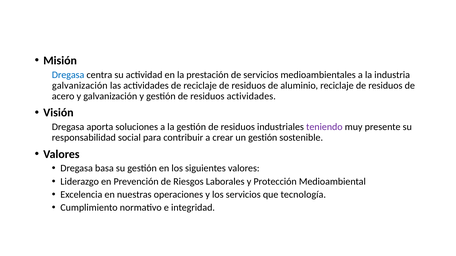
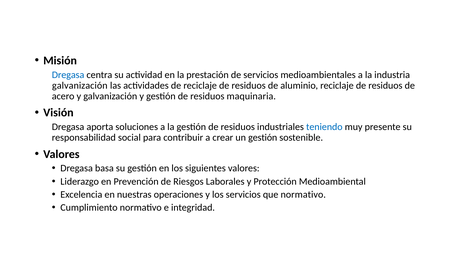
residuos actividades: actividades -> maquinaria (251, 96)
teniendo colour: purple -> blue (324, 127)
que tecnología: tecnología -> normativo (303, 195)
